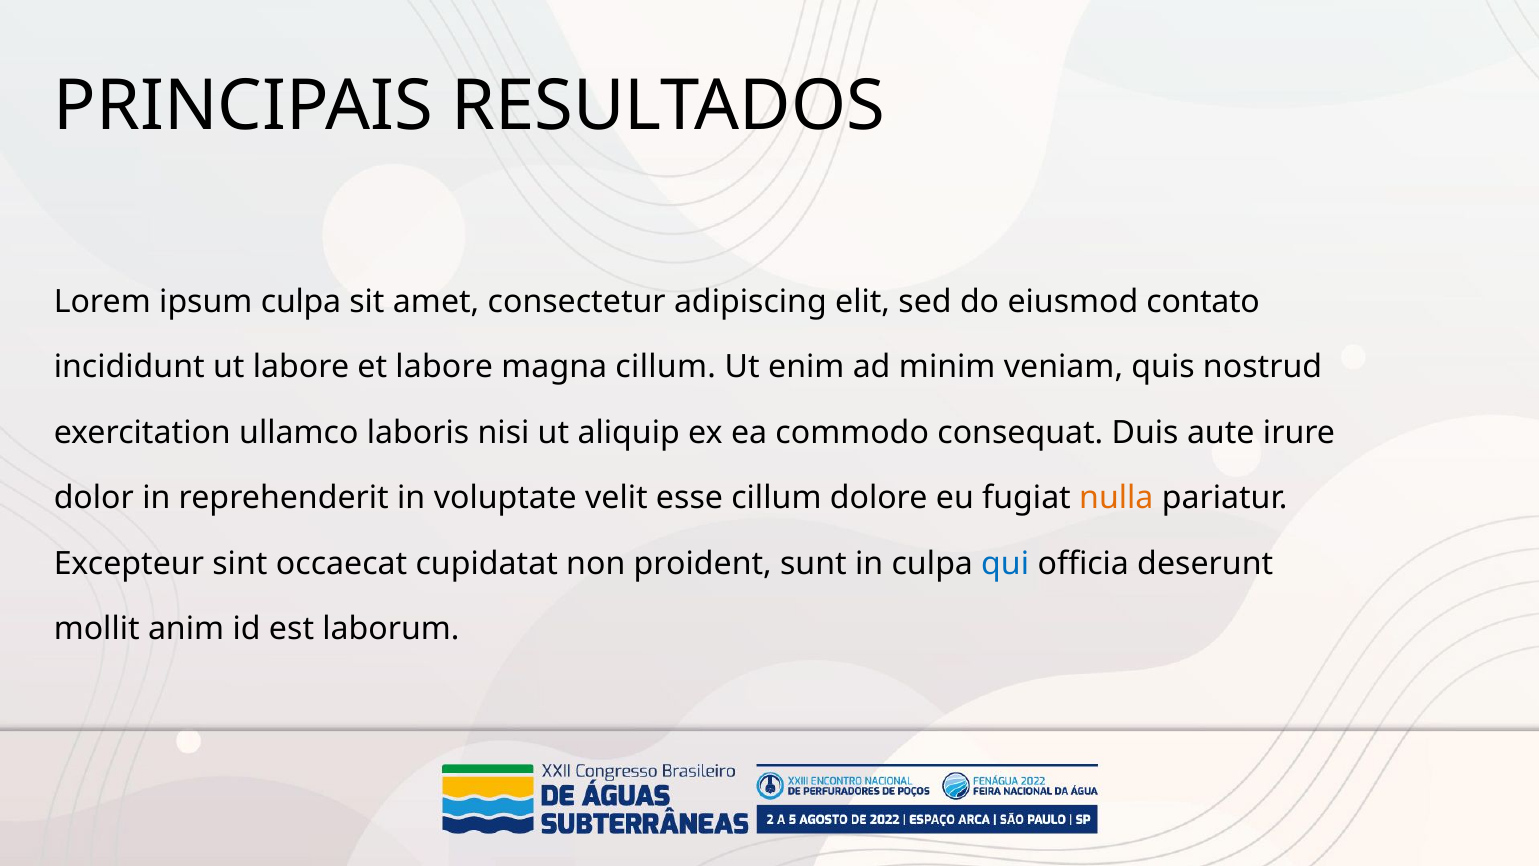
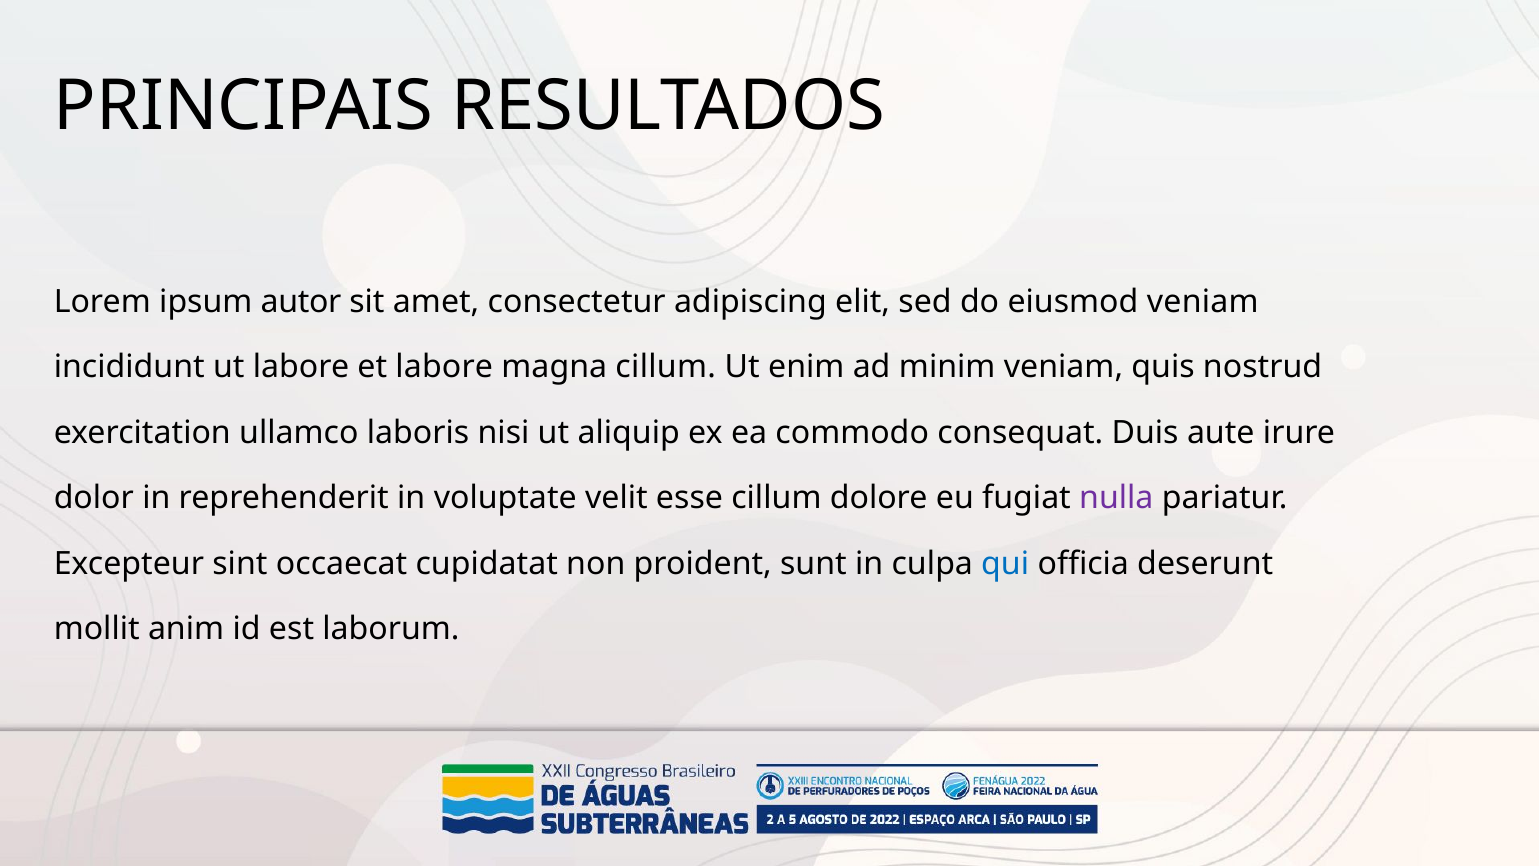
ipsum culpa: culpa -> autor (301, 302)
eiusmod contato: contato -> veniam (1203, 302)
nulla colour: orange -> purple (1116, 498)
